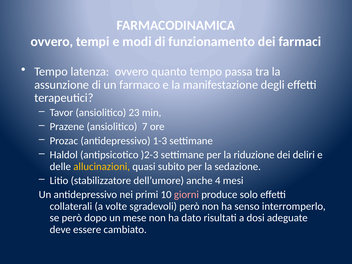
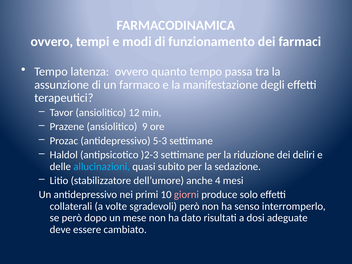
23: 23 -> 12 (134, 113)
7: 7 -> 9 (145, 127)
1-3: 1-3 -> 5-3 (160, 141)
allucinazioni colour: yellow -> light blue (102, 166)
